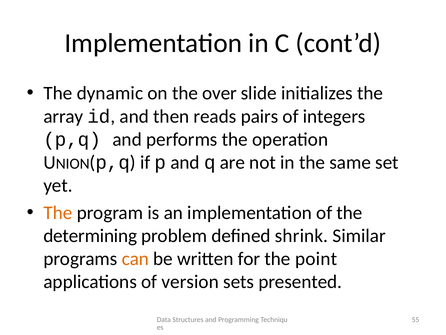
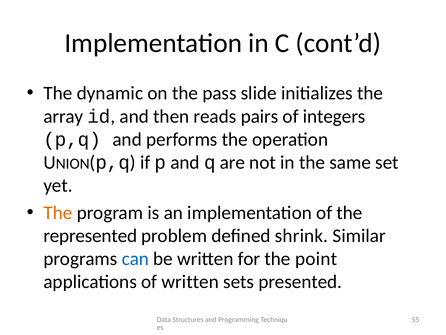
over: over -> pass (219, 93)
determining: determining -> represented (90, 235)
can colour: orange -> blue (135, 259)
of version: version -> written (190, 282)
